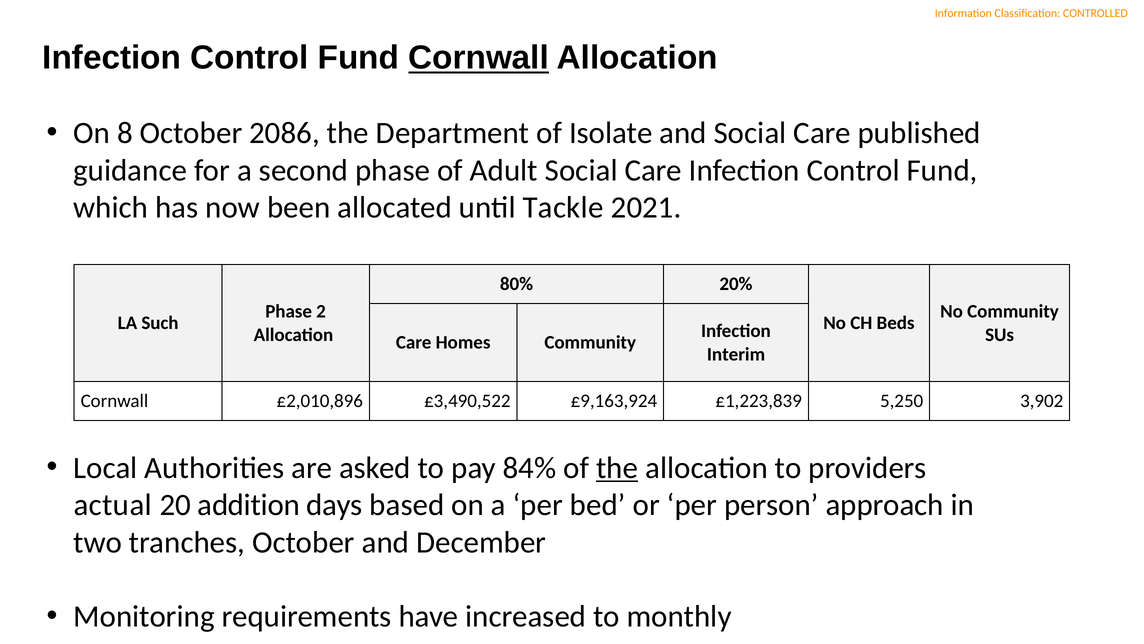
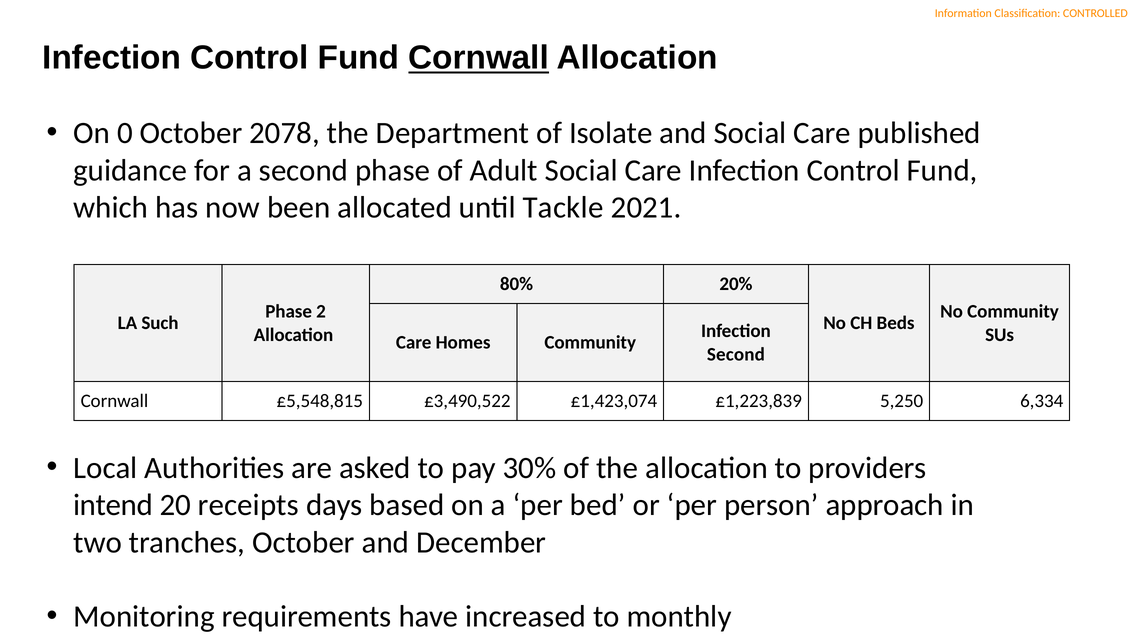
8: 8 -> 0 (125, 133)
2086: 2086 -> 2078 (285, 133)
Interim: Interim -> Second (736, 354)
£2,010,896: £2,010,896 -> £5,548,815 (320, 401)
£9,163,924: £9,163,924 -> £1,423,074 (614, 401)
3,902: 3,902 -> 6,334 (1042, 401)
84%: 84% -> 30% (530, 468)
the underline: present -> none (617, 468)
actual: actual -> intend (113, 505)
addition: addition -> receipts (248, 505)
